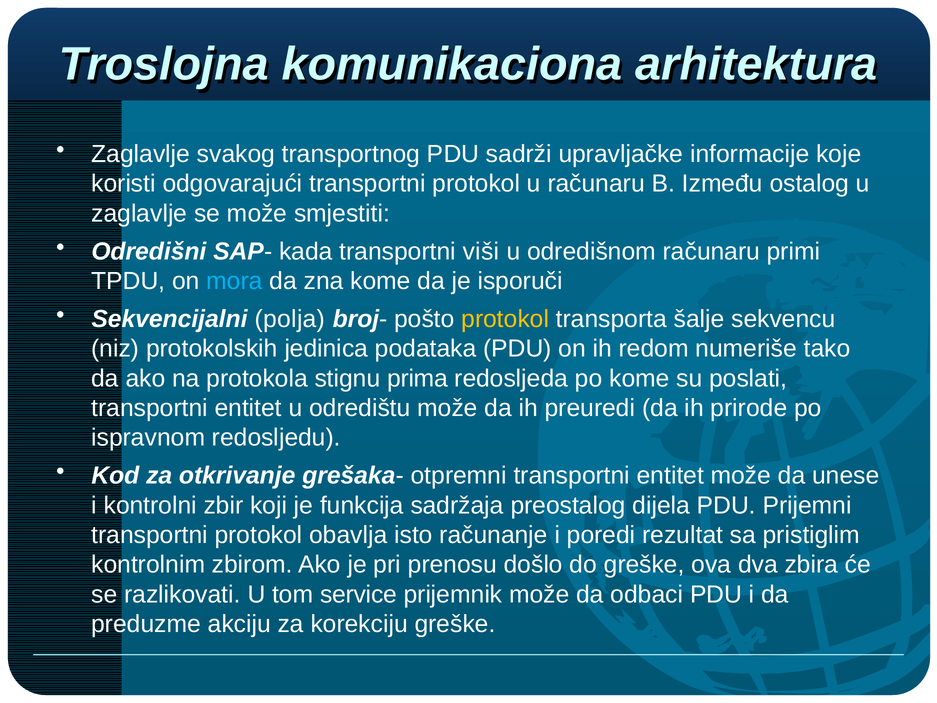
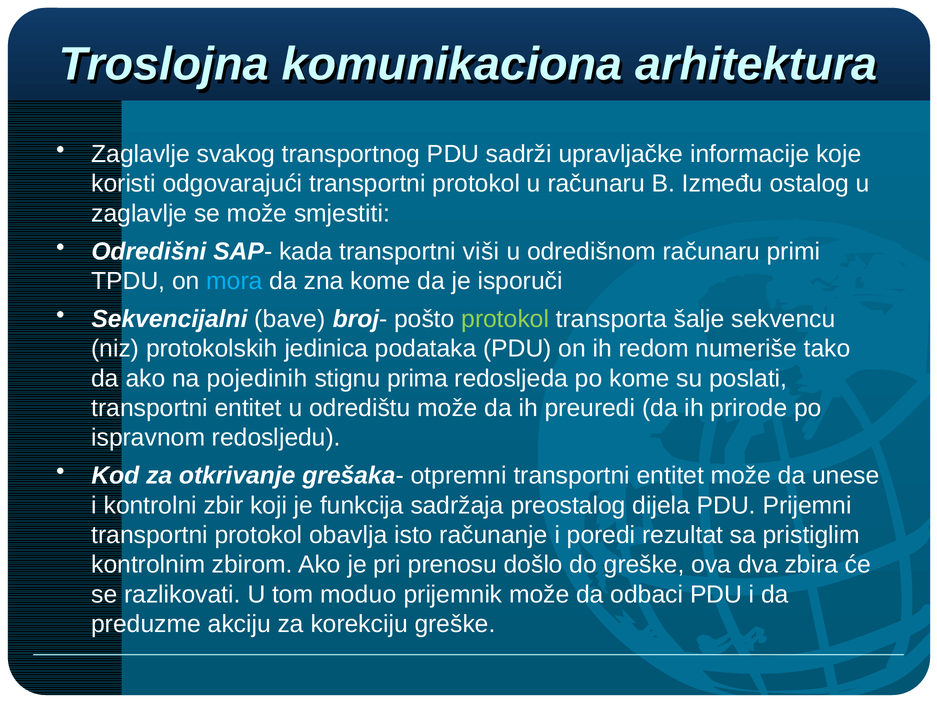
polja: polja -> bave (290, 319)
protokol colour: yellow -> light green (505, 319)
protokola: protokola -> pojedinih (257, 378)
service: service -> moduo (358, 594)
